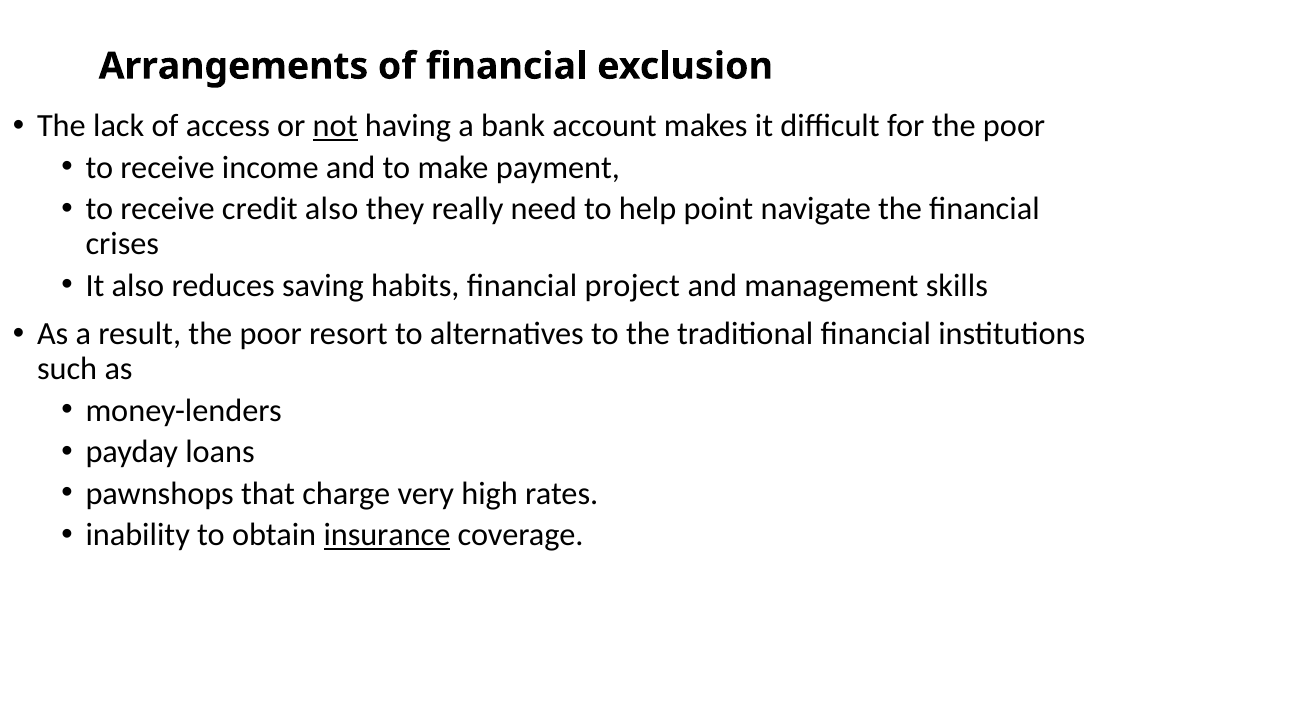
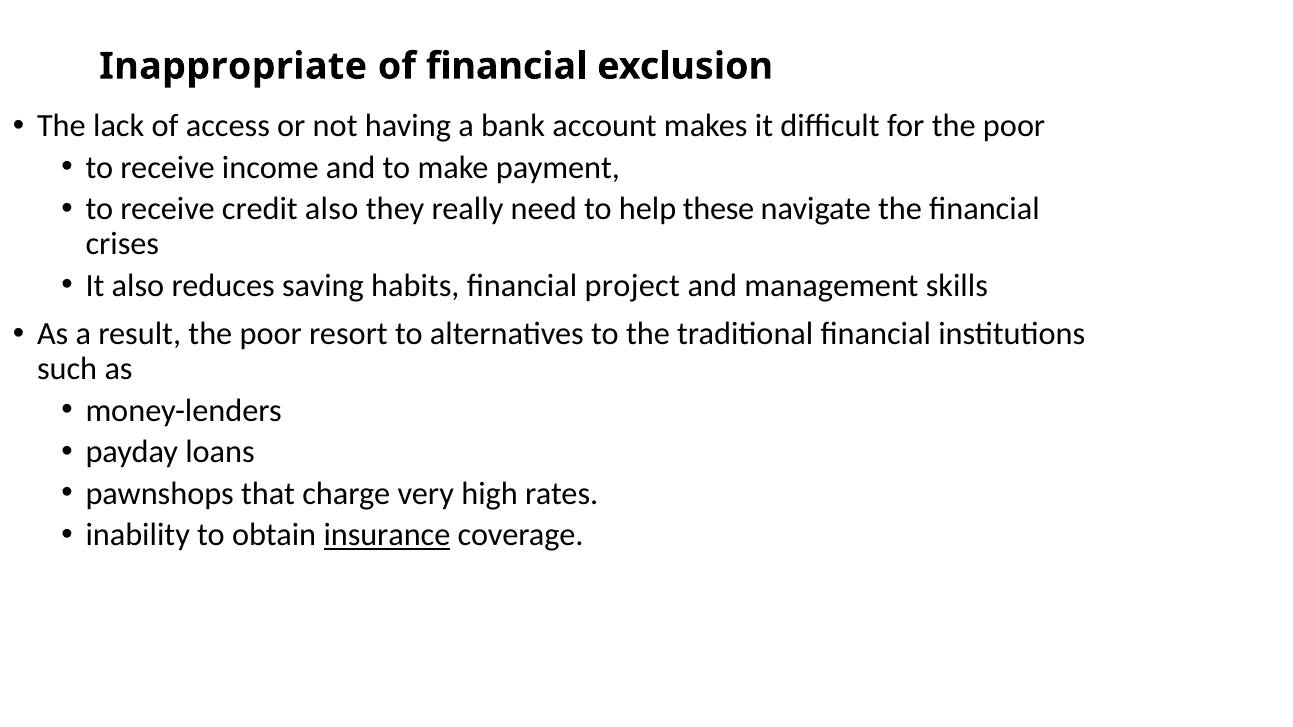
Arrangements: Arrangements -> Inappropriate (233, 66)
not underline: present -> none (335, 126)
point: point -> these (719, 209)
